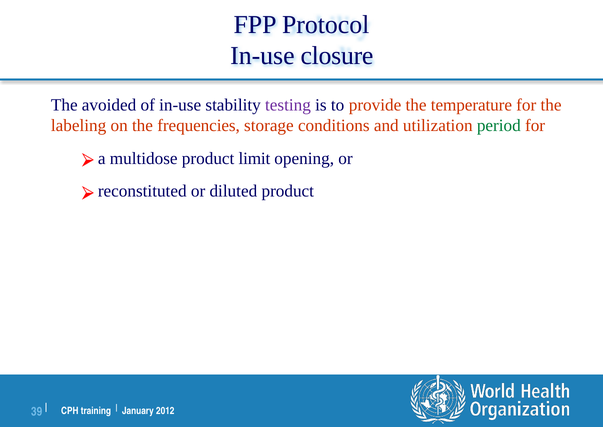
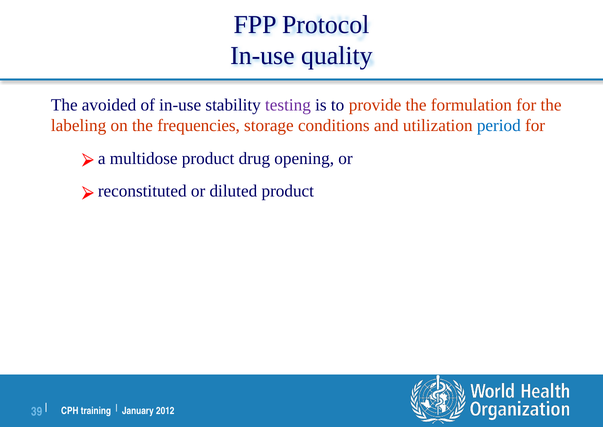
closure: closure -> quality (337, 56)
temperature: temperature -> formulation (471, 105)
period colour: green -> blue (499, 125)
limit: limit -> drug (254, 158)
